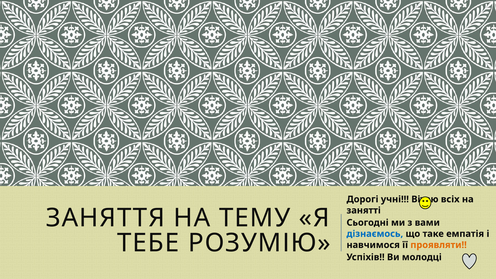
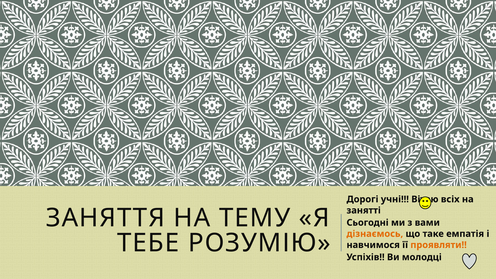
дізнаємось colour: blue -> orange (375, 234)
